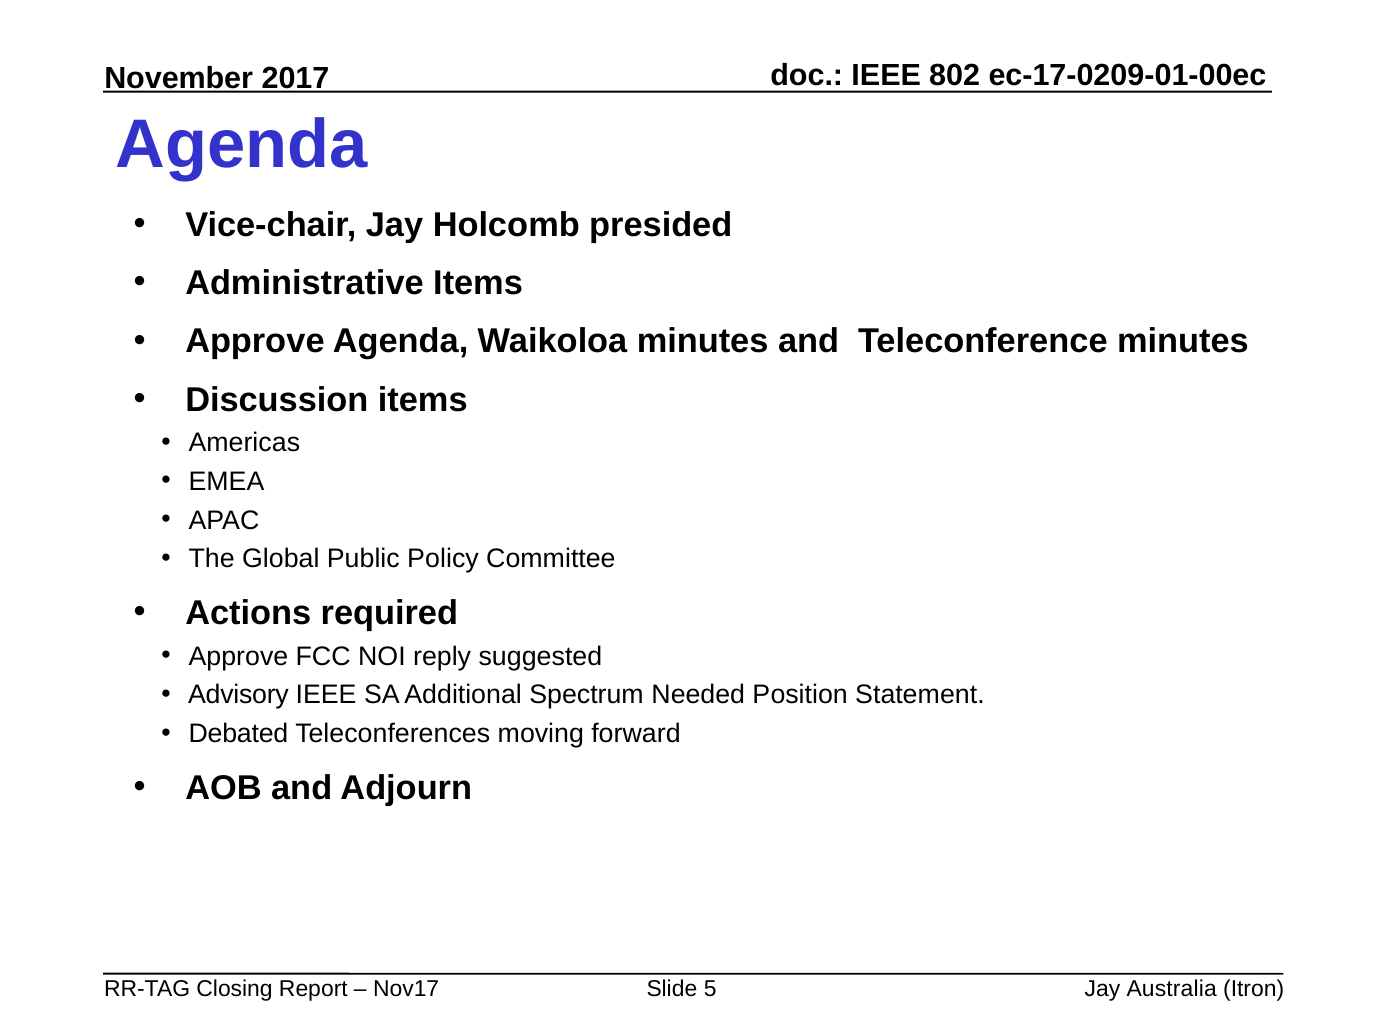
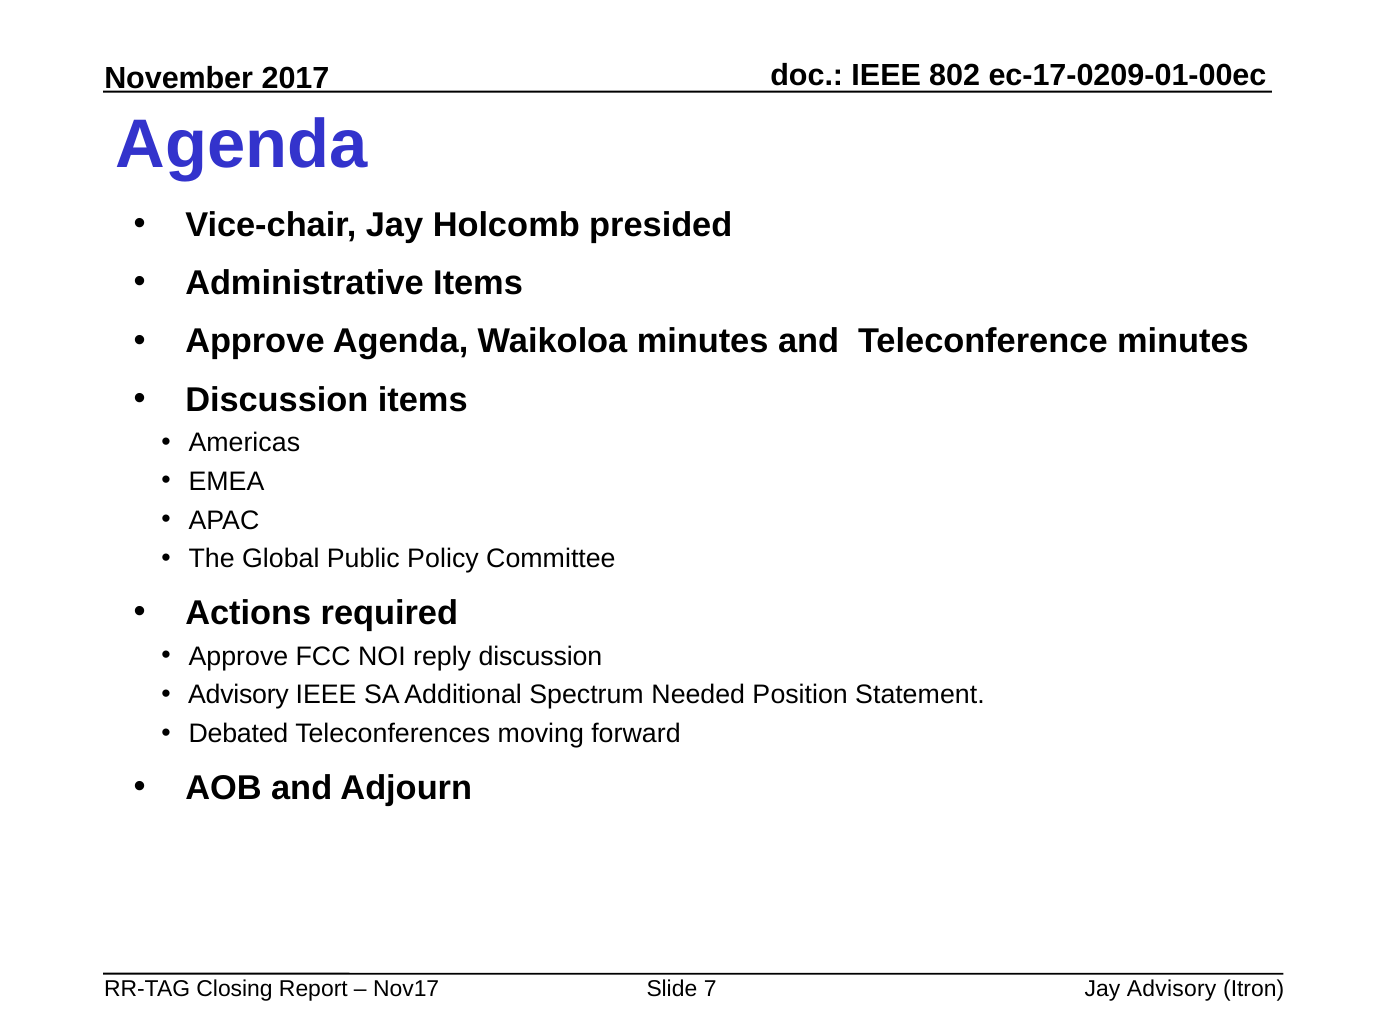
reply suggested: suggested -> discussion (540, 656)
5: 5 -> 7 (710, 989)
Jay Australia: Australia -> Advisory (1172, 989)
